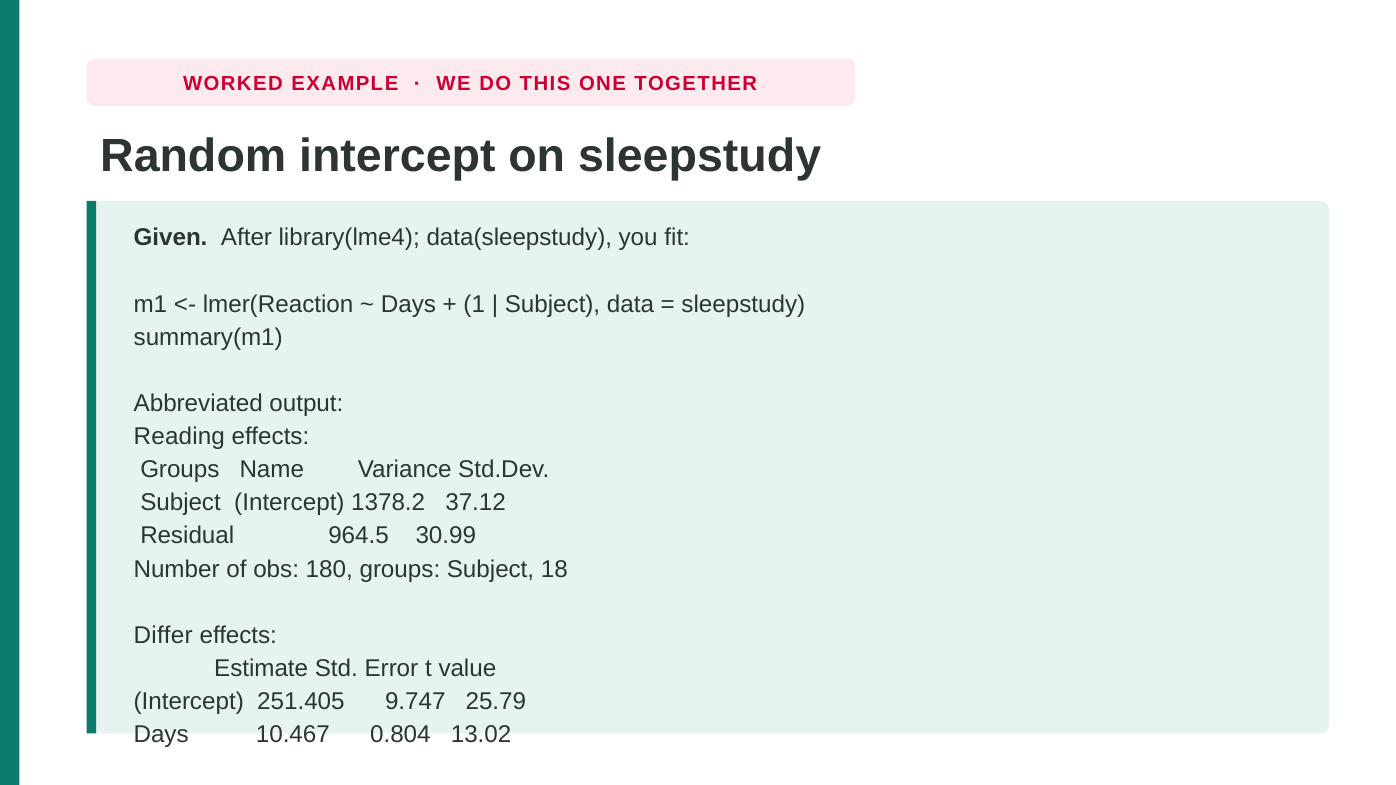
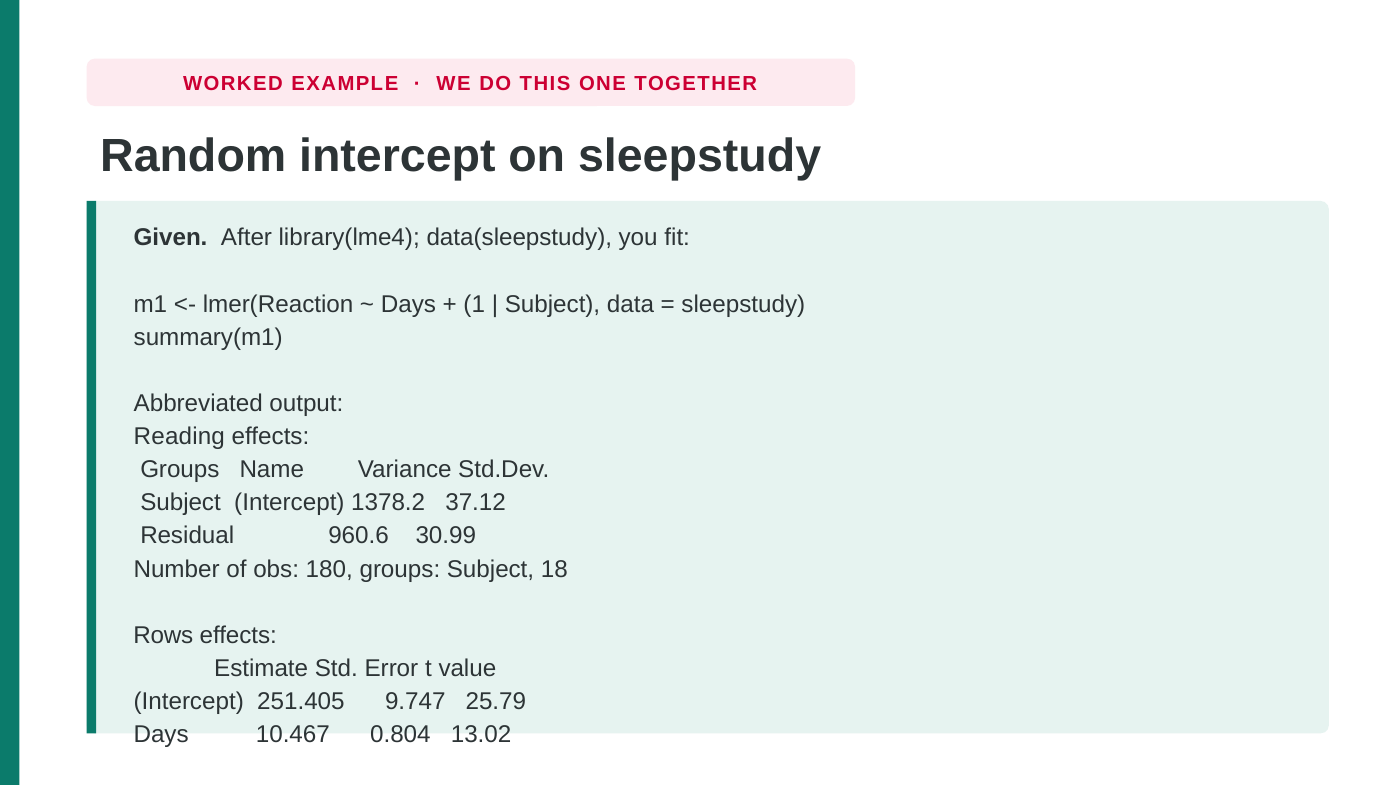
964.5: 964.5 -> 960.6 (359, 536)
Differ: Differ -> Rows (163, 636)
